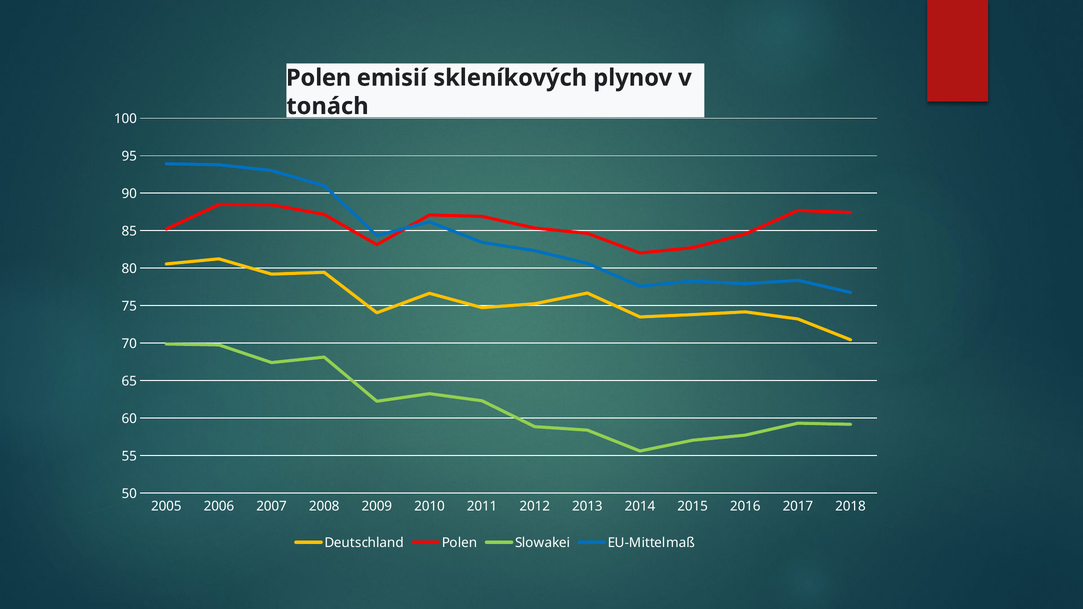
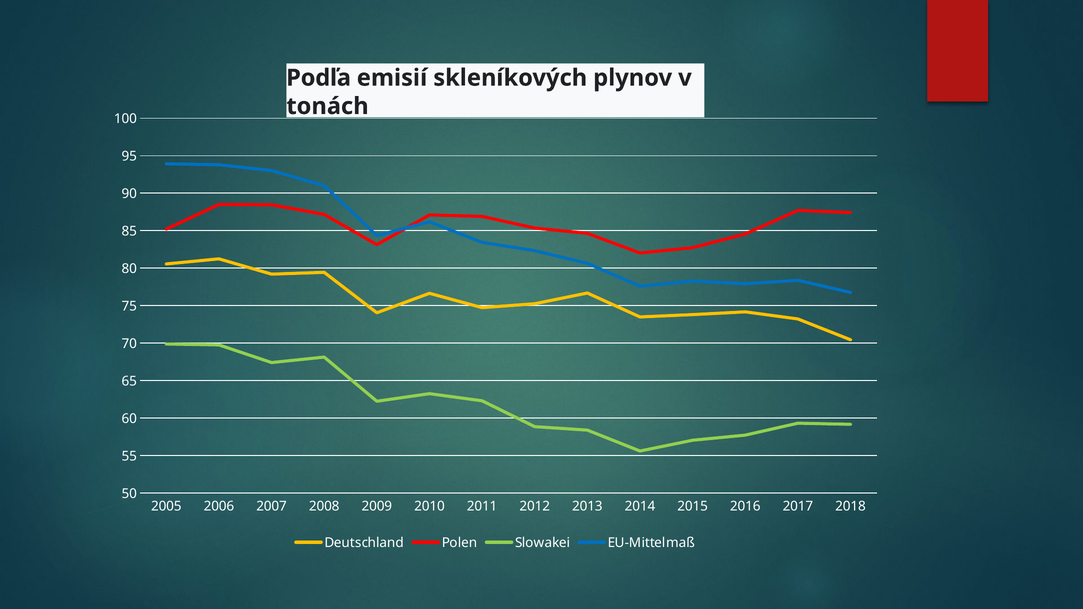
Polen: Polen -> Podľa (319, 78)
